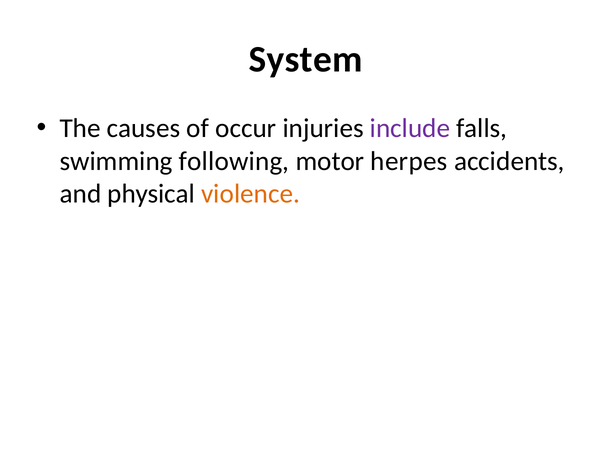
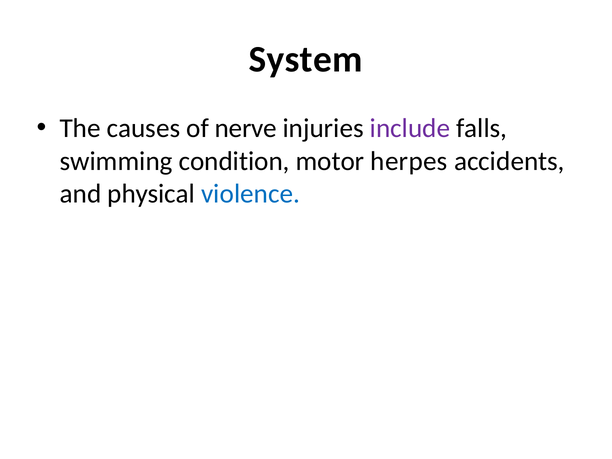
occur: occur -> nerve (246, 128)
following: following -> condition (234, 161)
violence colour: orange -> blue (251, 194)
